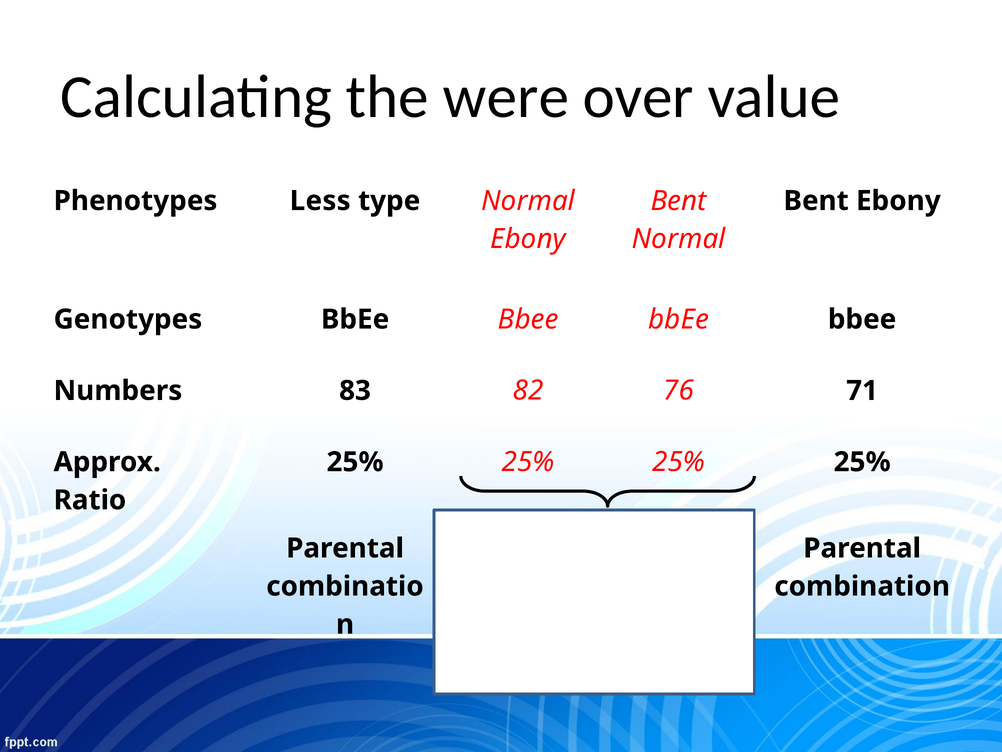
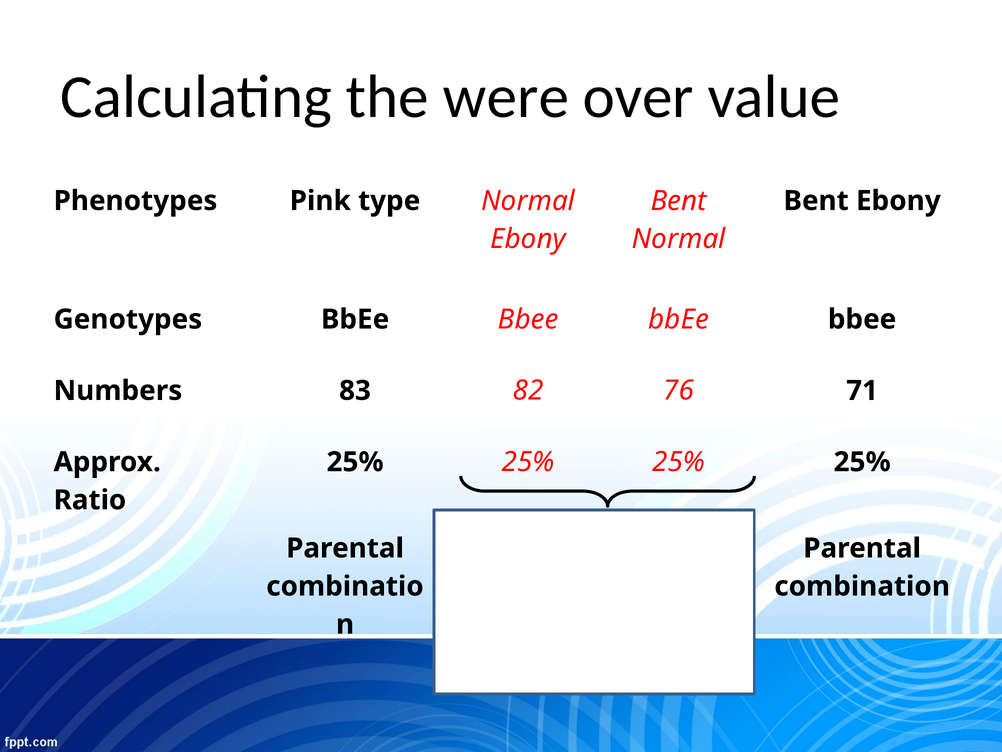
Less: Less -> Pink (320, 201)
